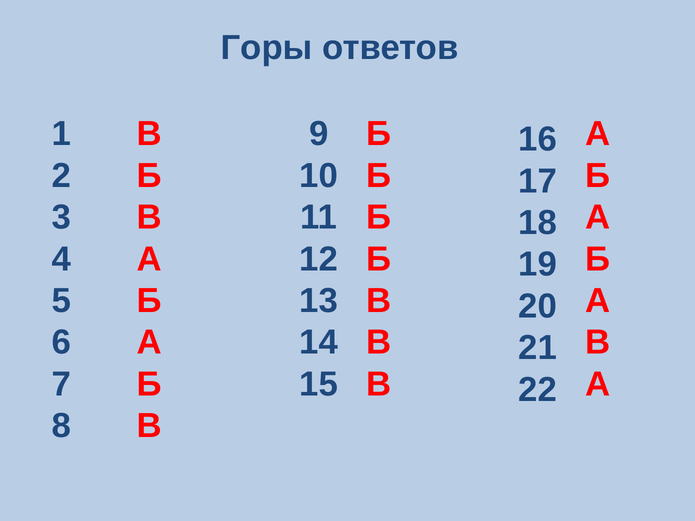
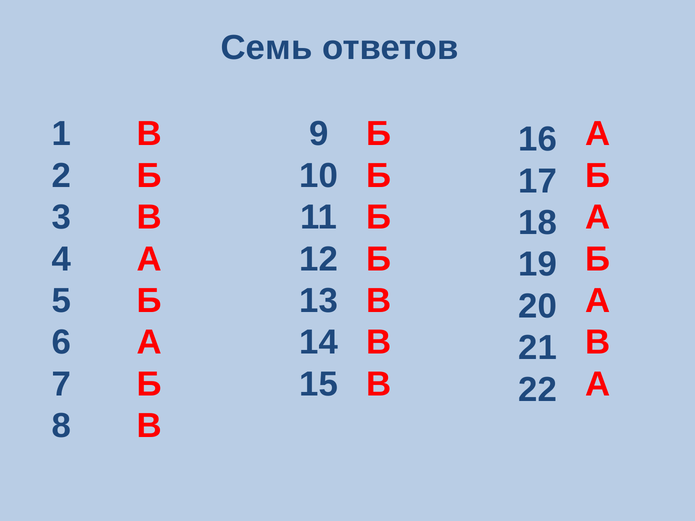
Горы: Горы -> Семь (267, 48)
